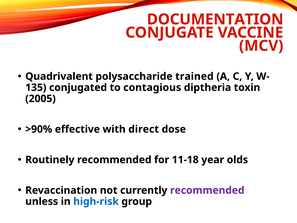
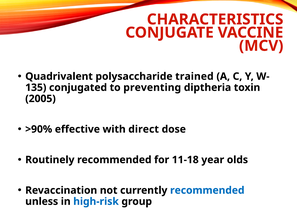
DOCUMENTATION: DOCUMENTATION -> CHARACTERISTICS (215, 19)
contagious: contagious -> preventing (152, 87)
recommended colour: purple -> blue (207, 190)
